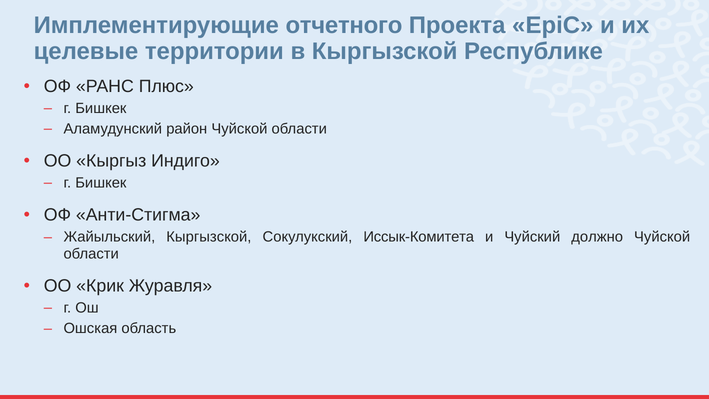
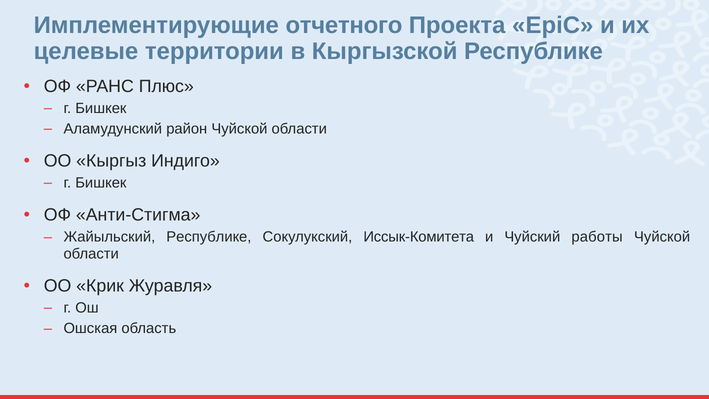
Жайыльский Кыргызской: Кыргызской -> Республике (209, 237)
должно: должно -> работы (597, 237)
